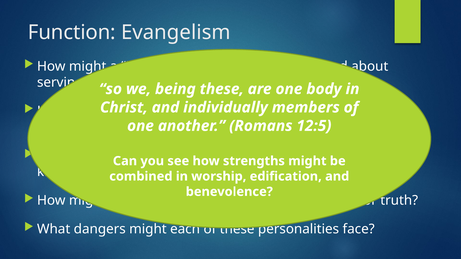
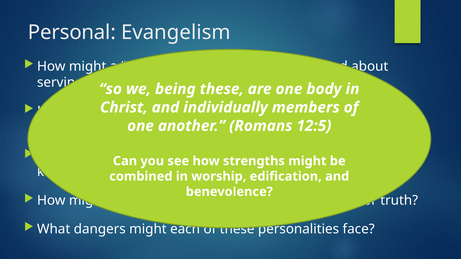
Function: Function -> Personal (72, 33)
